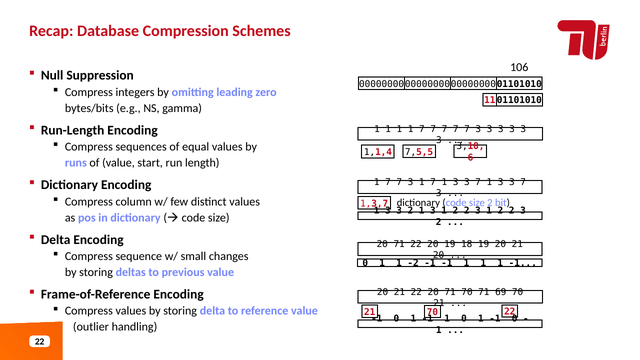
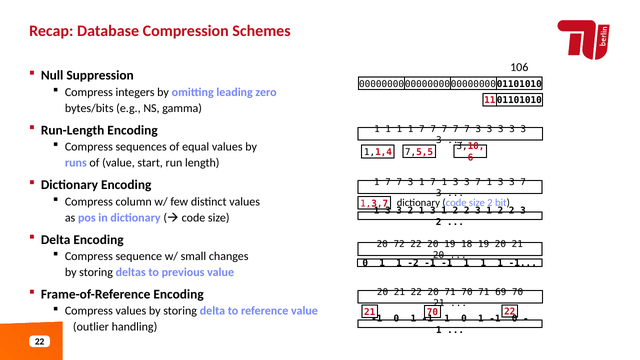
71: 71 -> 72 (399, 244)
